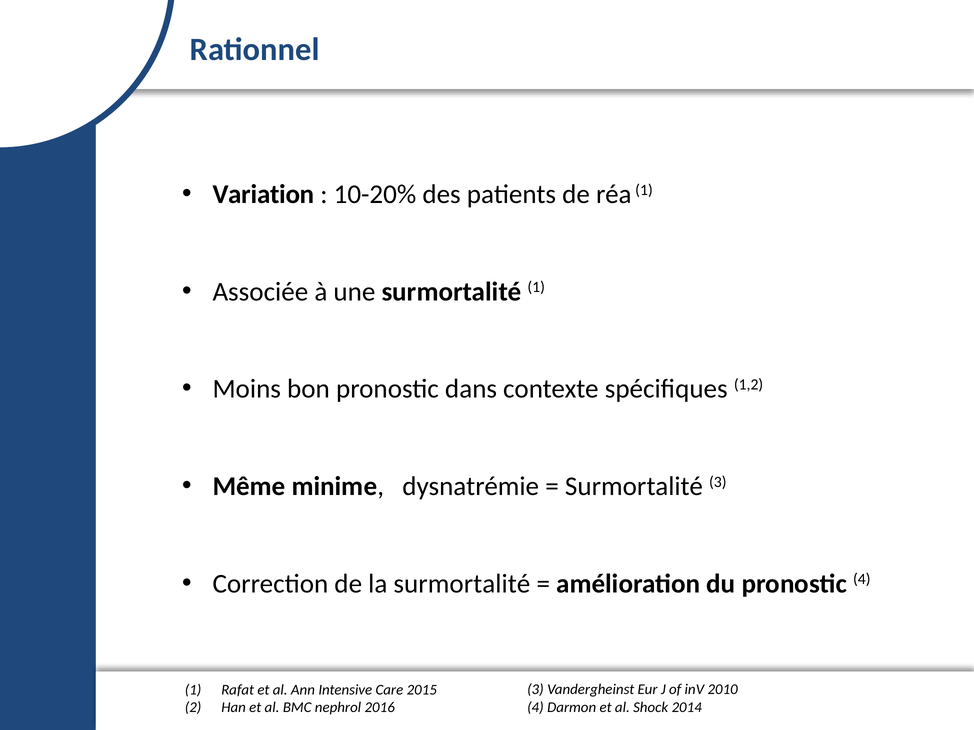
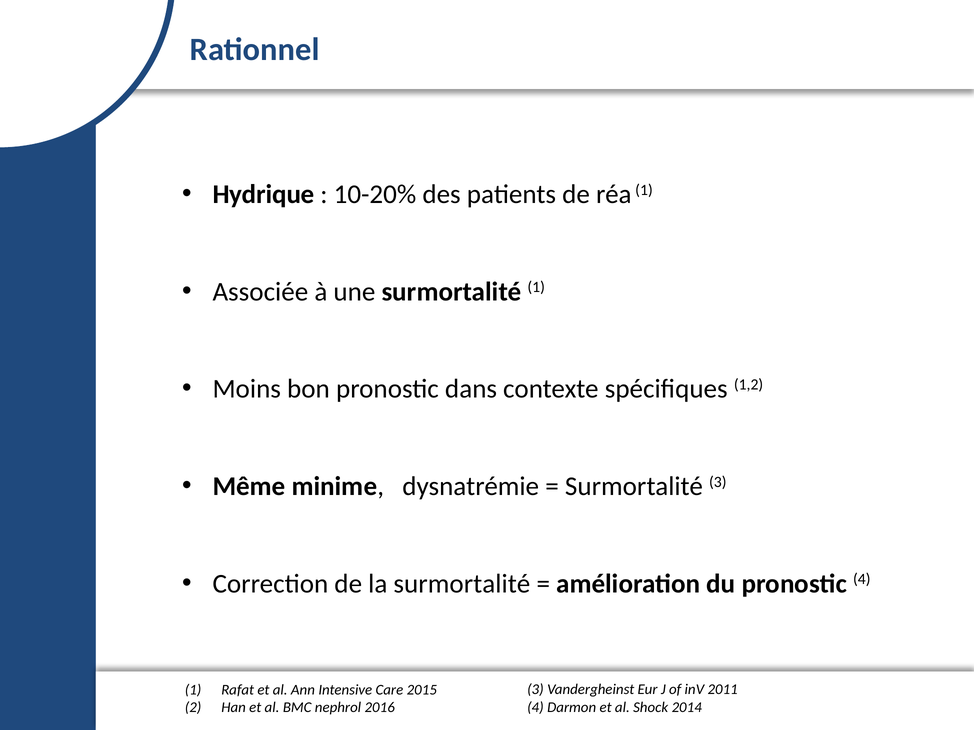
Variation: Variation -> Hydrique (263, 194)
2010: 2010 -> 2011 (723, 690)
